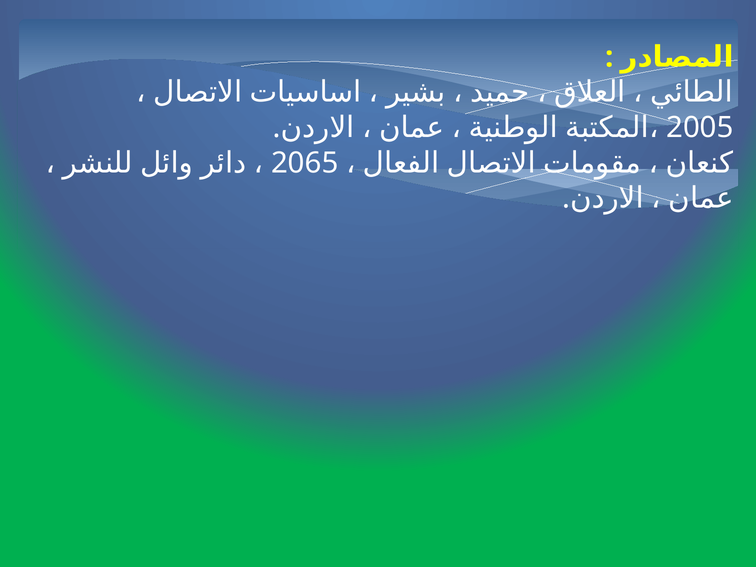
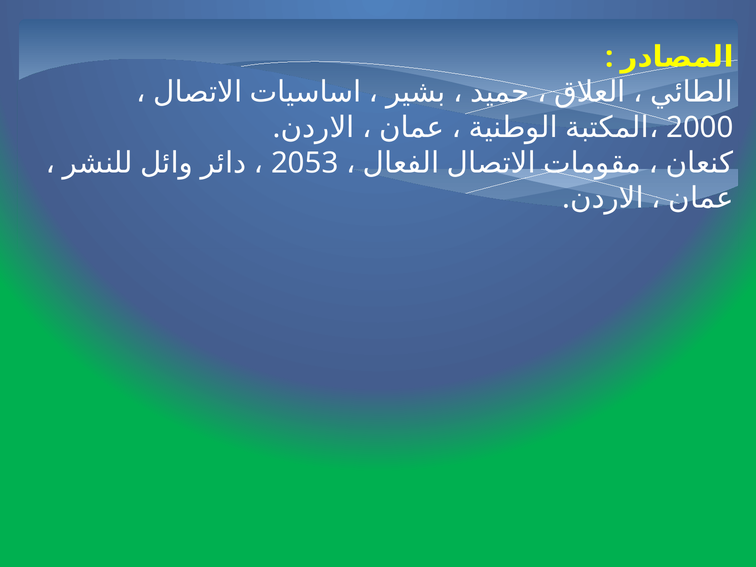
2005: 2005 -> 2000 (700, 128)
2065: 2065 -> 2053 (305, 163)
